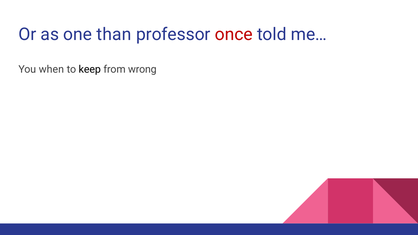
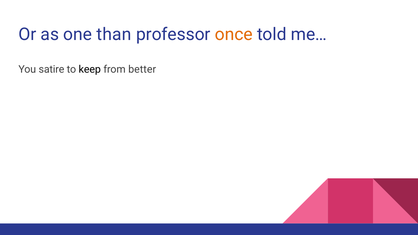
once colour: red -> orange (234, 35)
when: when -> satire (51, 69)
wrong: wrong -> better (142, 69)
